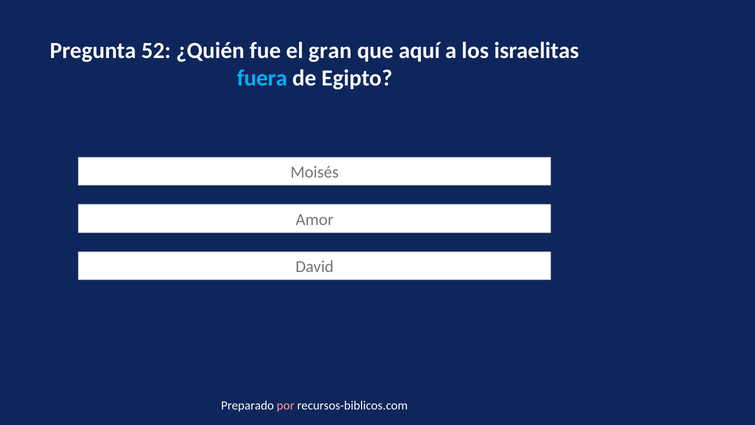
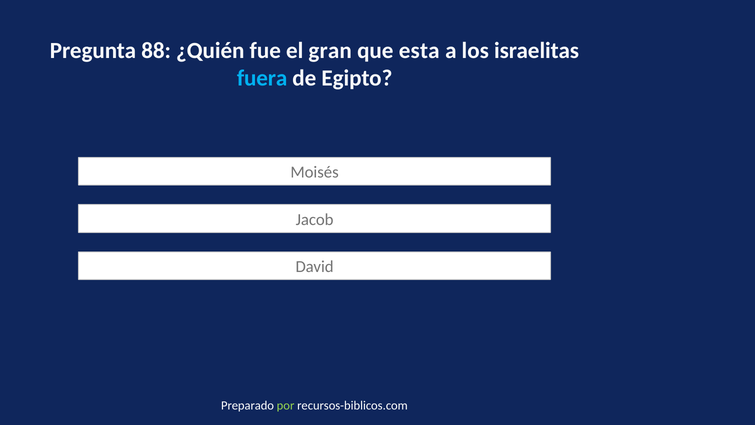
52: 52 -> 88 (156, 51)
aquí: aquí -> esta (419, 51)
Amor: Amor -> Jacob (315, 219)
por colour: pink -> light green (286, 405)
